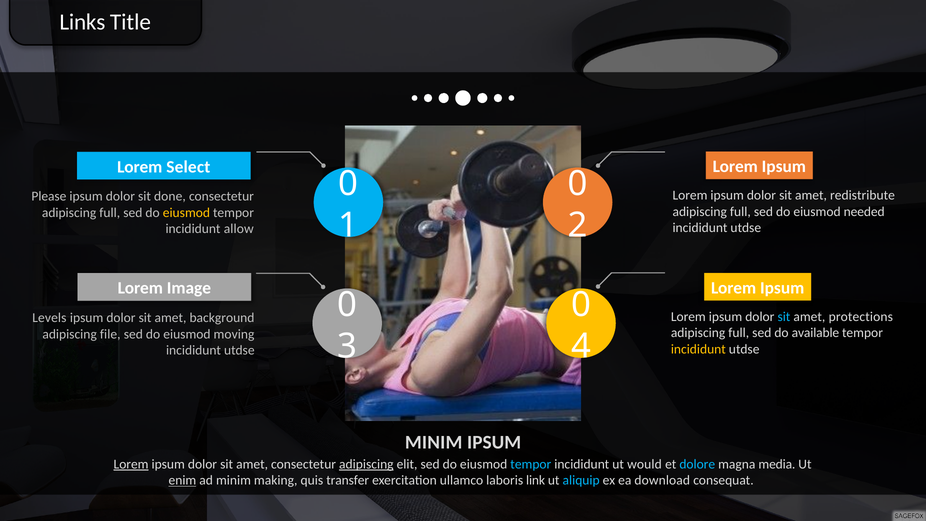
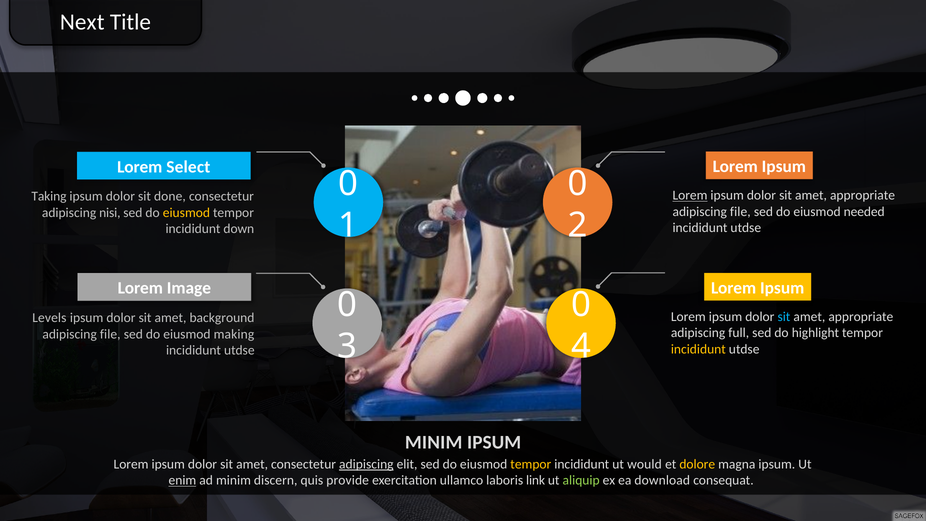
Links: Links -> Next (82, 22)
Lorem underline: none -> present (690, 195)
redistribute: redistribute -> appropriate (863, 195)
Please: Please -> Taking (49, 196)
full: full -> file (740, 212)
full: full -> nisi (110, 213)
allow: allow -> down (239, 229)
protections: protections -> appropriate (861, 317)
available: available -> highlight (815, 333)
moving: moving -> making (234, 334)
Lorem underline: present -> none (131, 464)
tempor colour: light blue -> yellow (531, 464)
dolore colour: light blue -> yellow (697, 464)
magna media: media -> ipsum (777, 464)
making: making -> discern (276, 480)
transfer: transfer -> provide (348, 480)
aliquip colour: light blue -> light green (581, 480)
